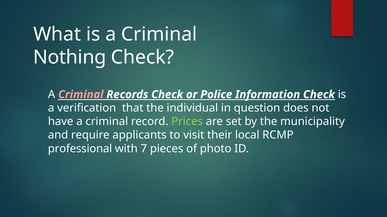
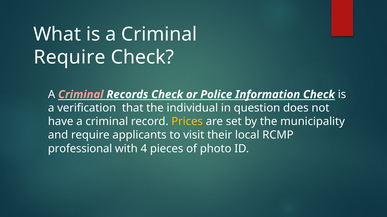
Nothing: Nothing -> Require (69, 57)
Prices colour: light green -> yellow (187, 122)
7: 7 -> 4 (144, 149)
